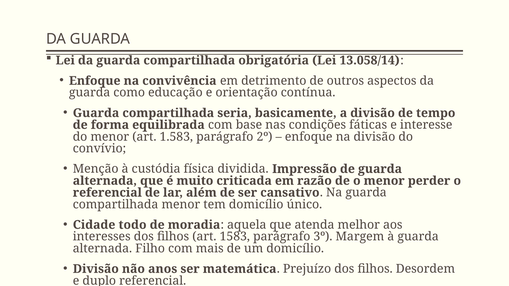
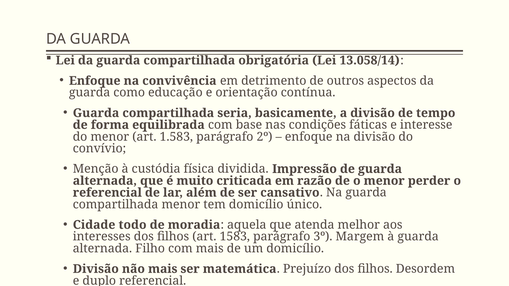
não anos: anos -> mais (163, 269)
